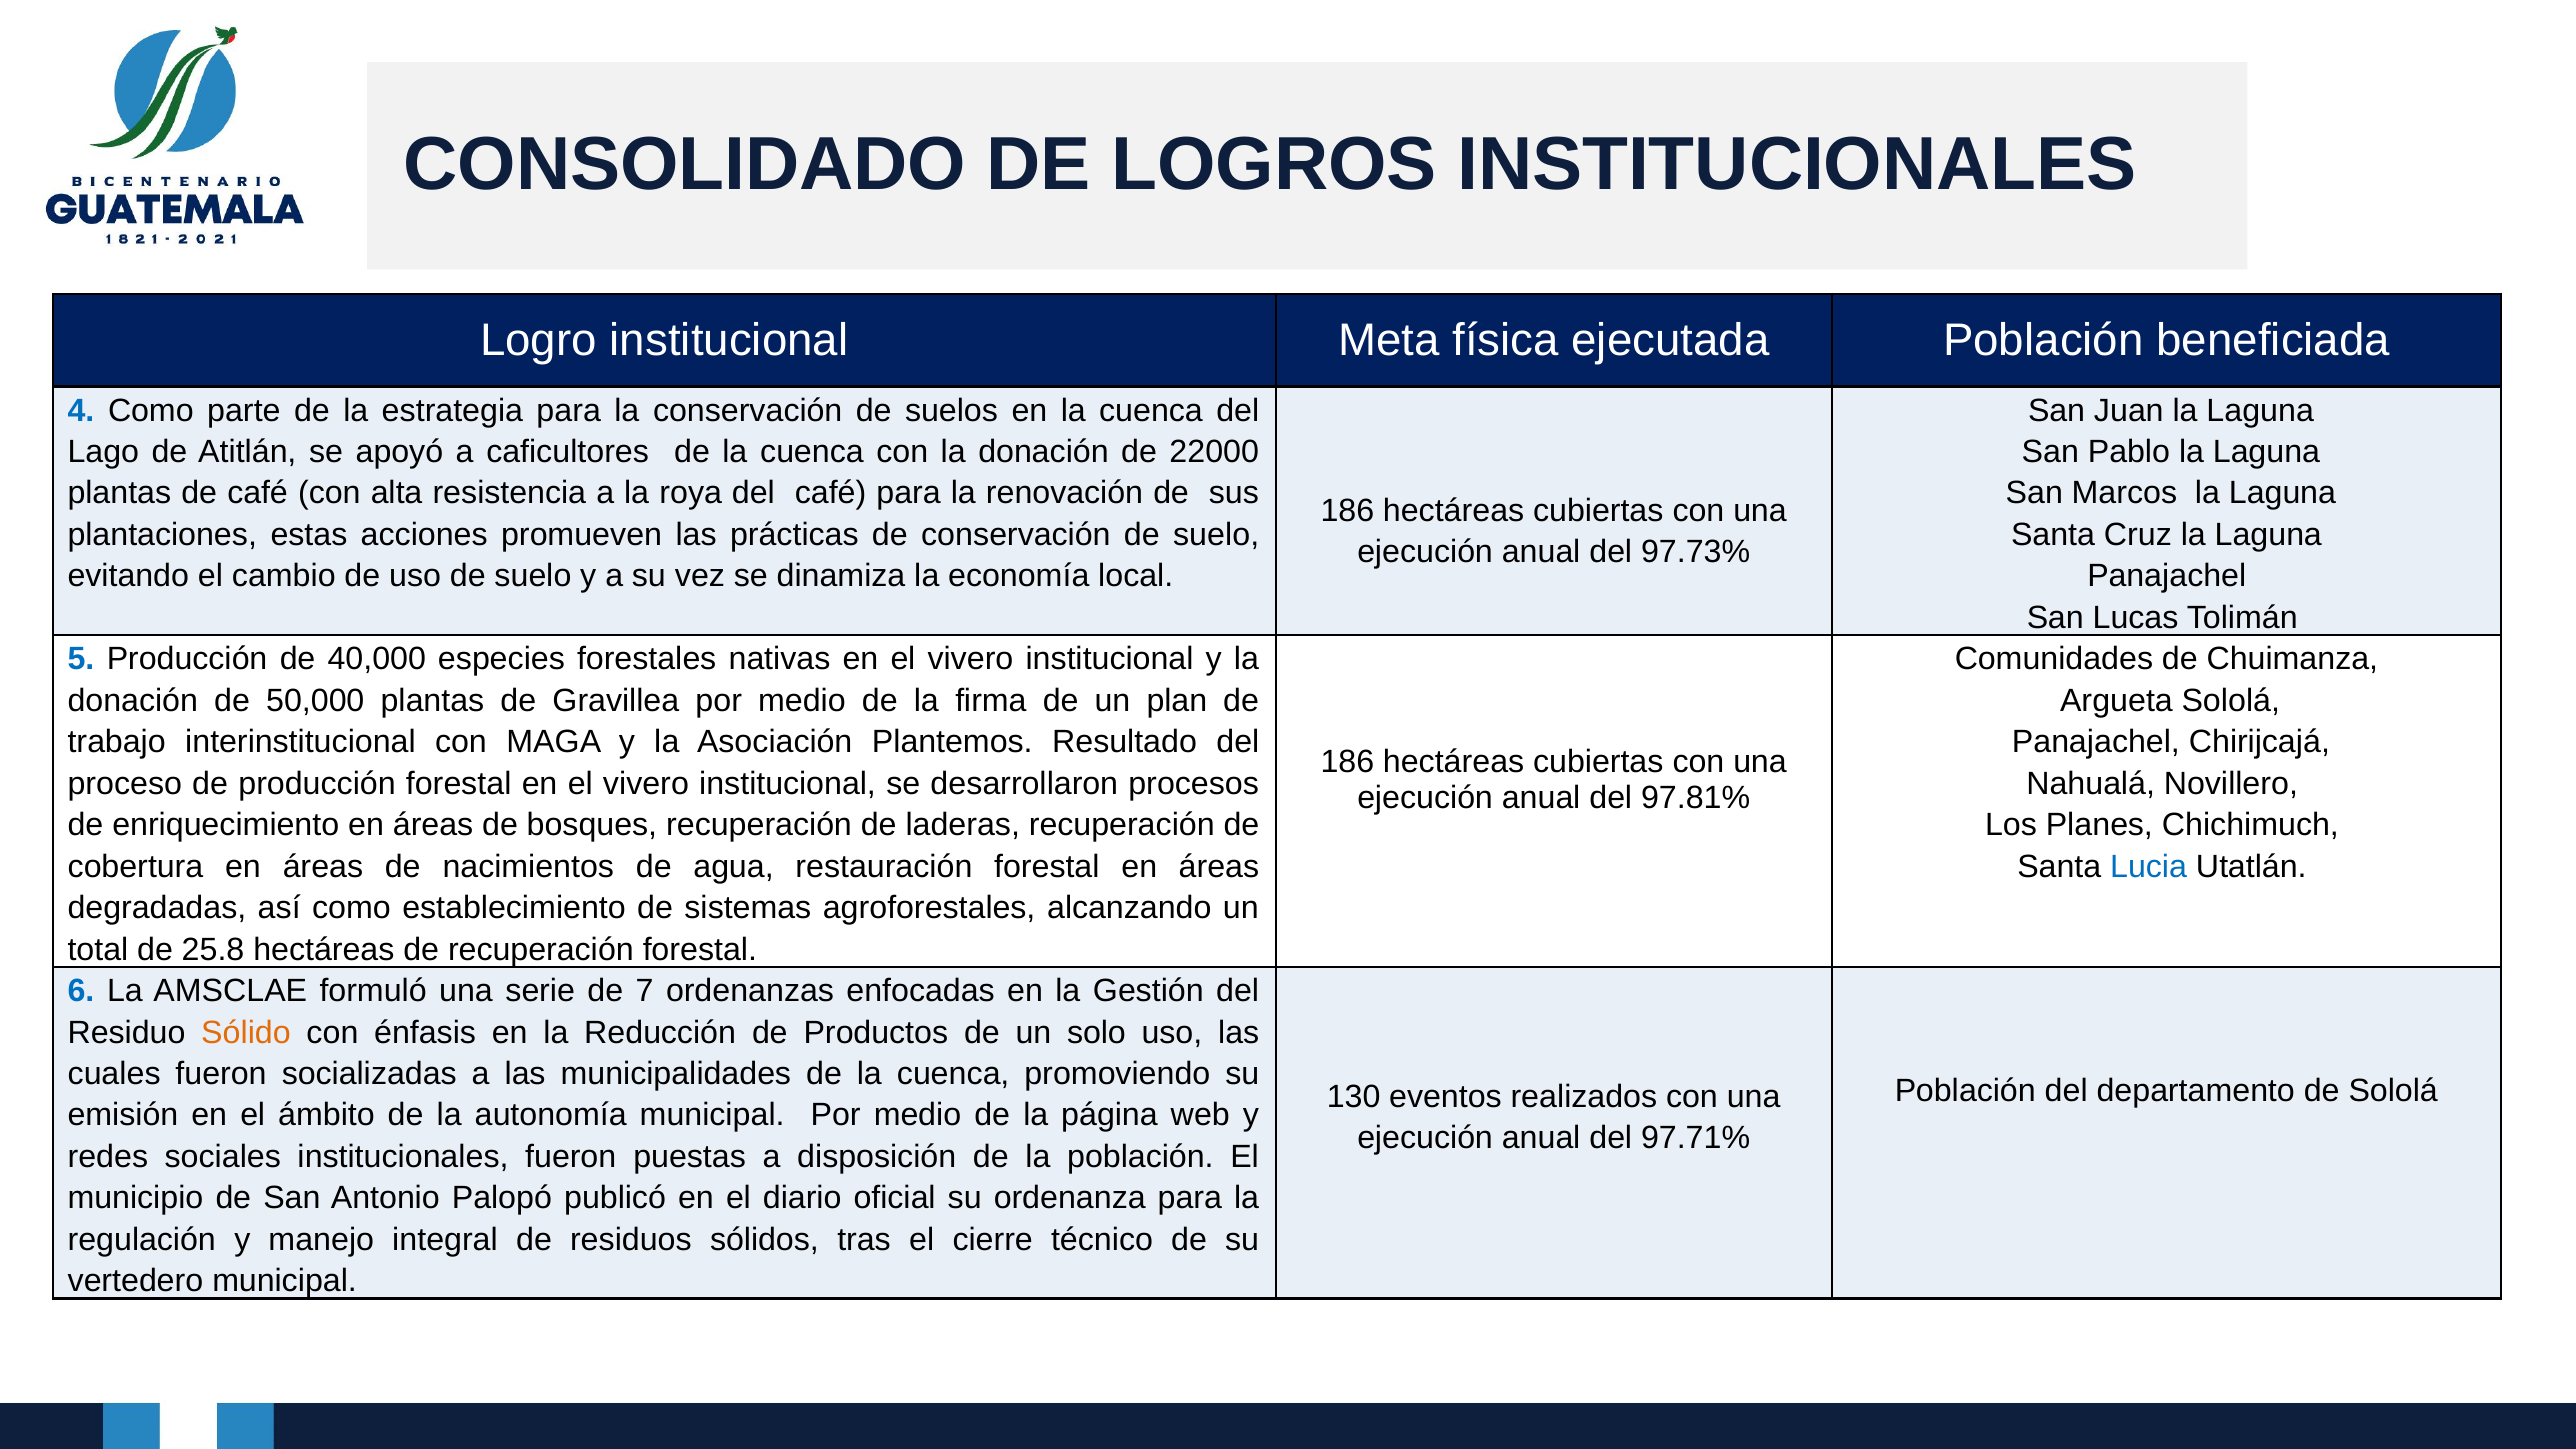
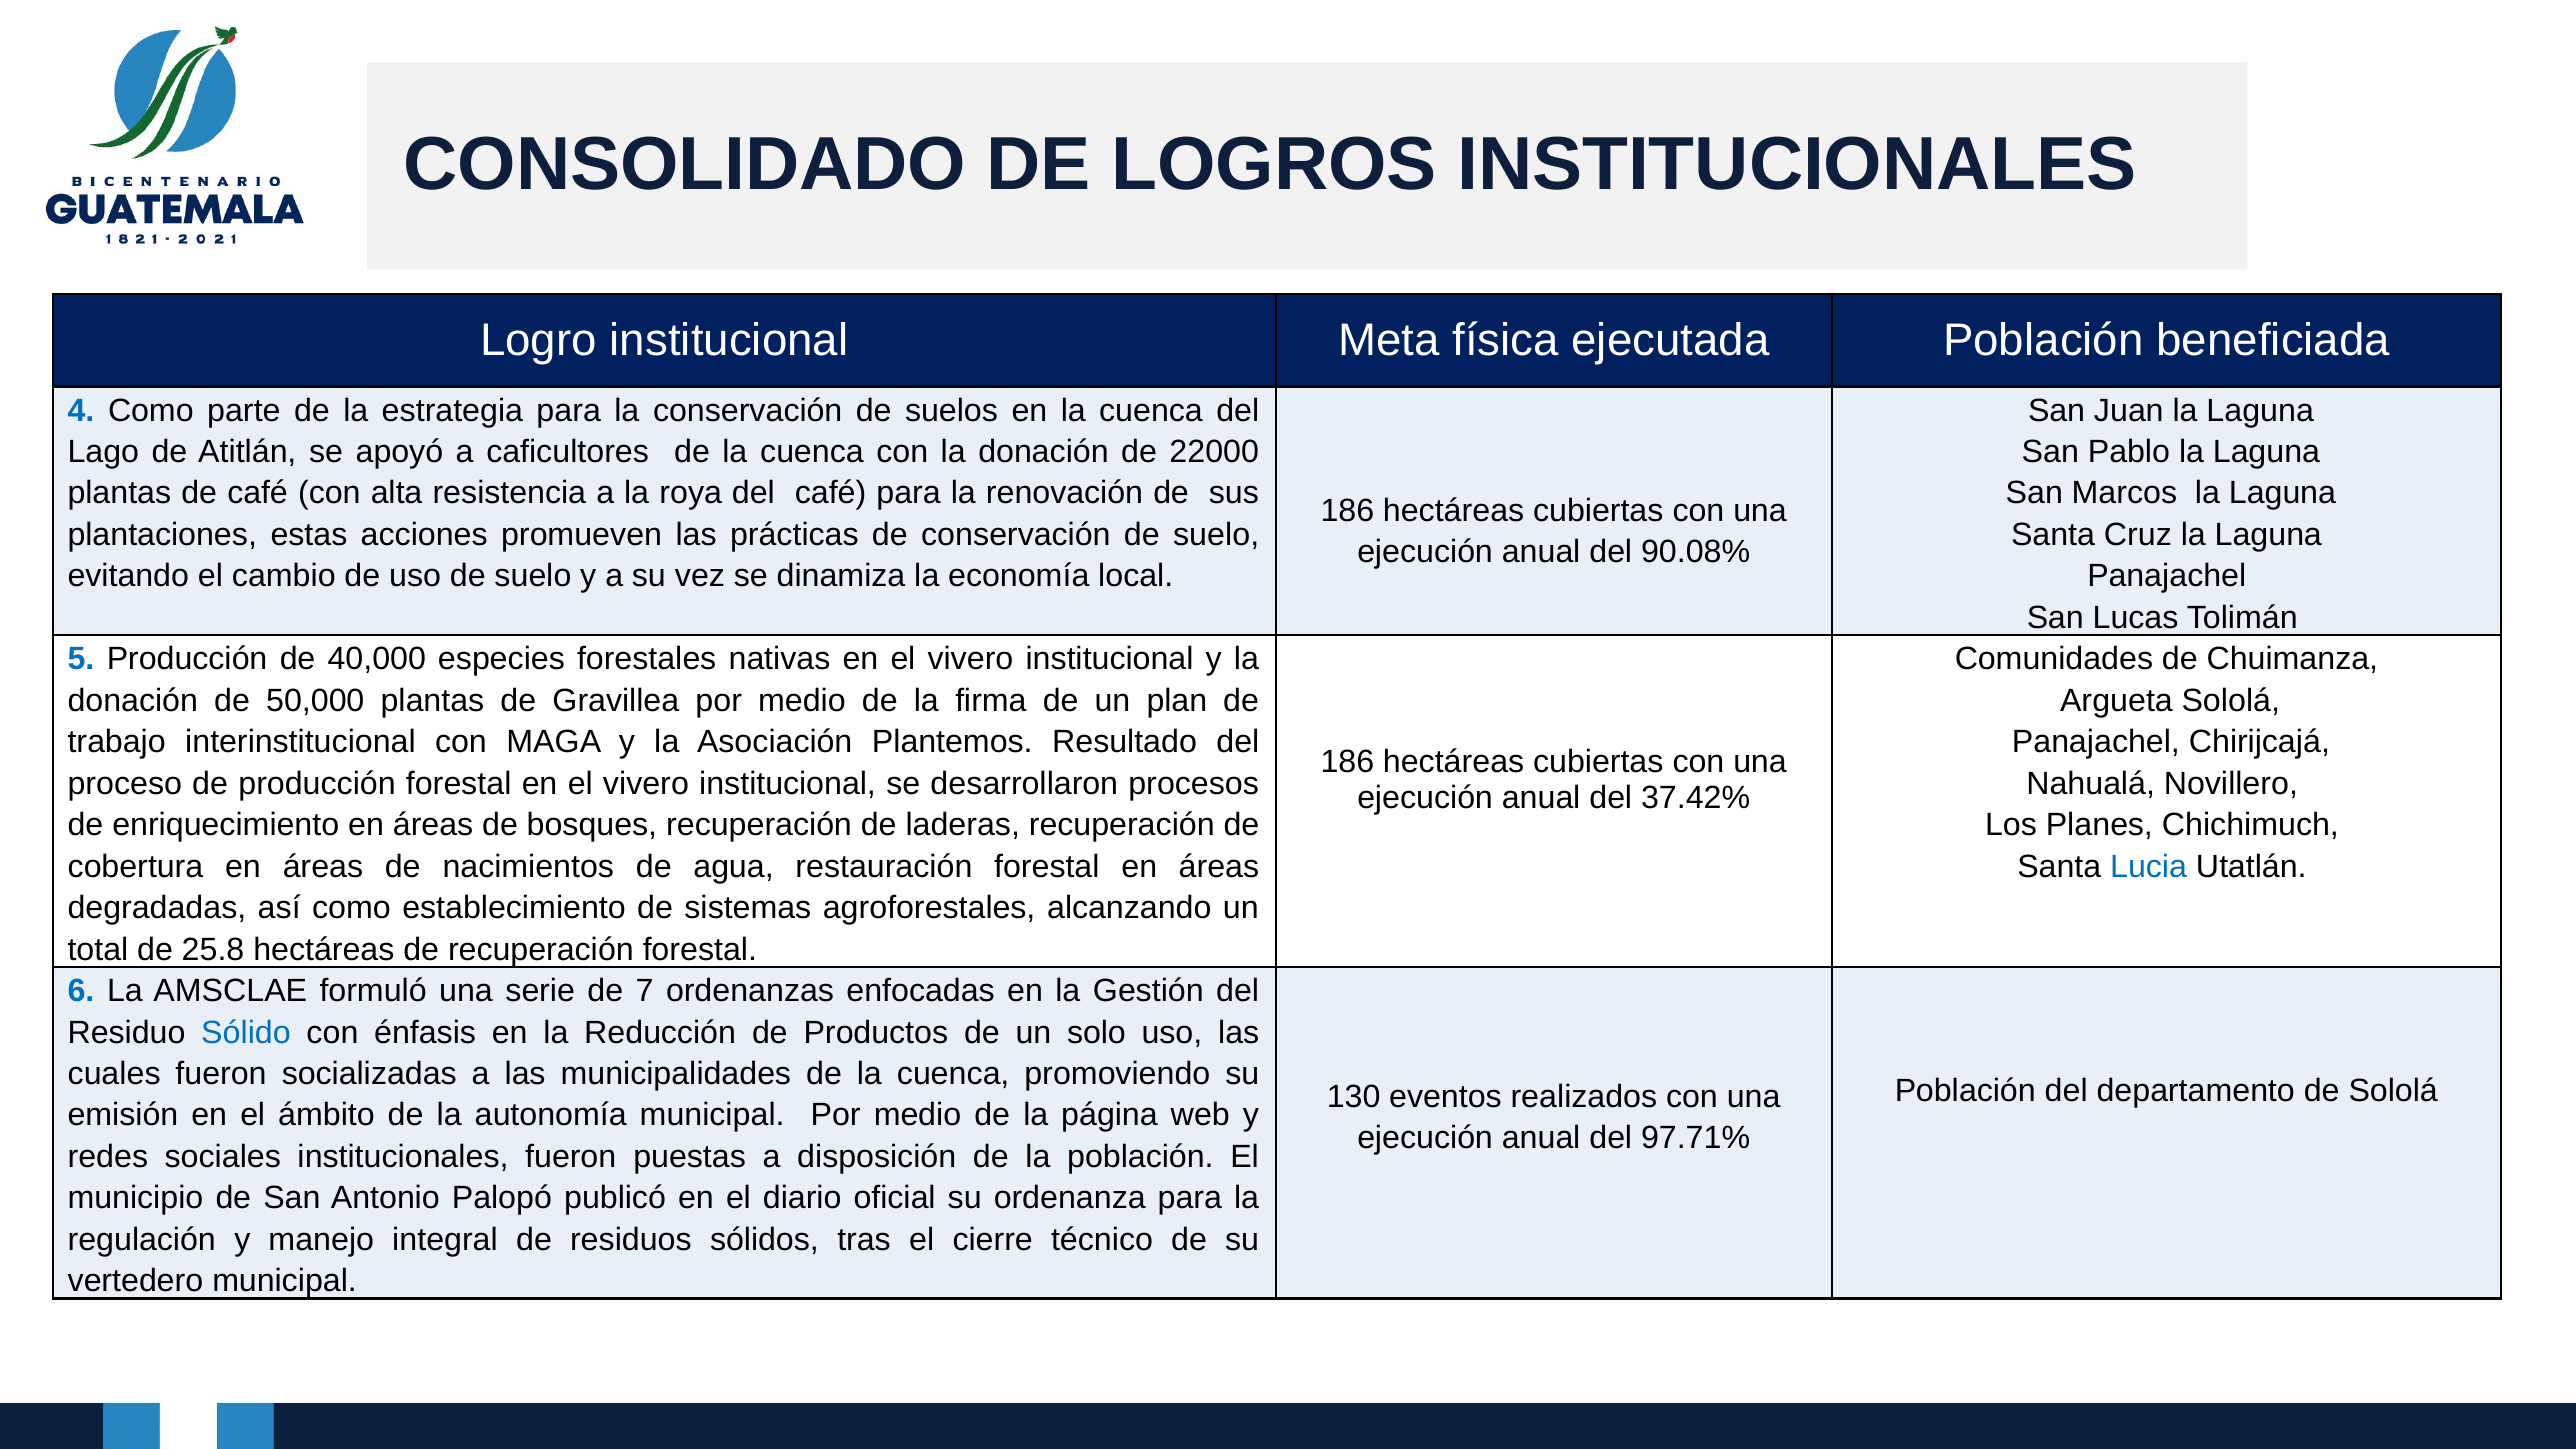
97.73%: 97.73% -> 90.08% (1696, 552)
97.81%: 97.81% -> 37.42% (1696, 798)
Sólido colour: orange -> blue (246, 1032)
